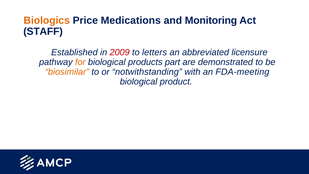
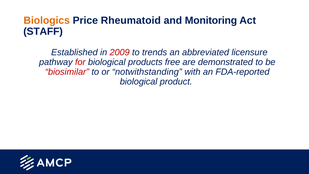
Medications: Medications -> Rheumatoid (131, 20)
letters: letters -> trends (155, 52)
for colour: orange -> red (80, 62)
part: part -> free (173, 62)
biosimilar colour: orange -> red (67, 72)
FDA-meeting: FDA-meeting -> FDA-reported (242, 72)
